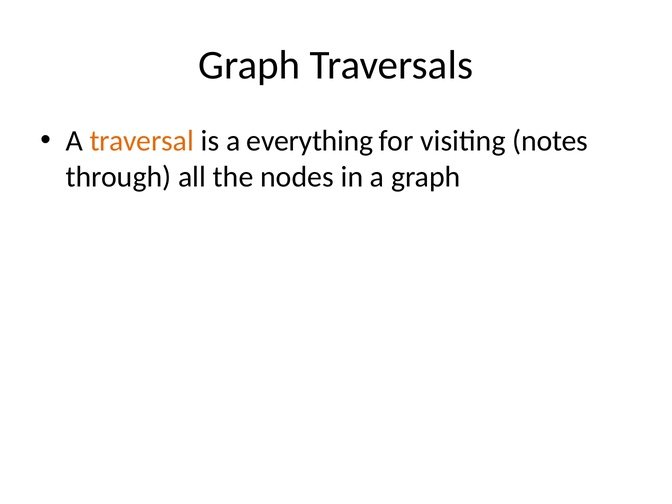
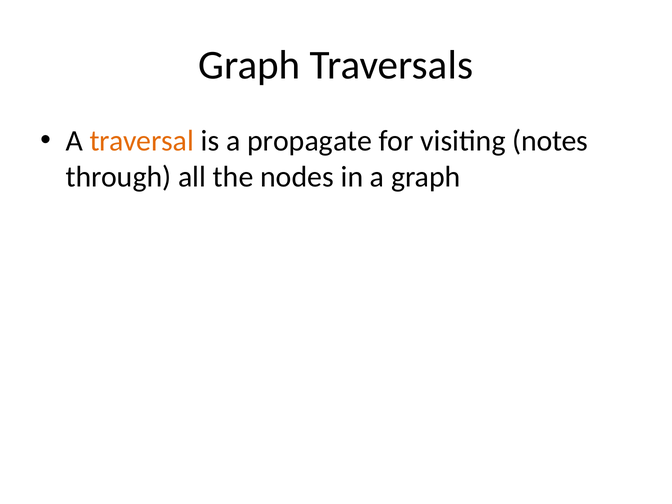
everything: everything -> propagate (310, 141)
